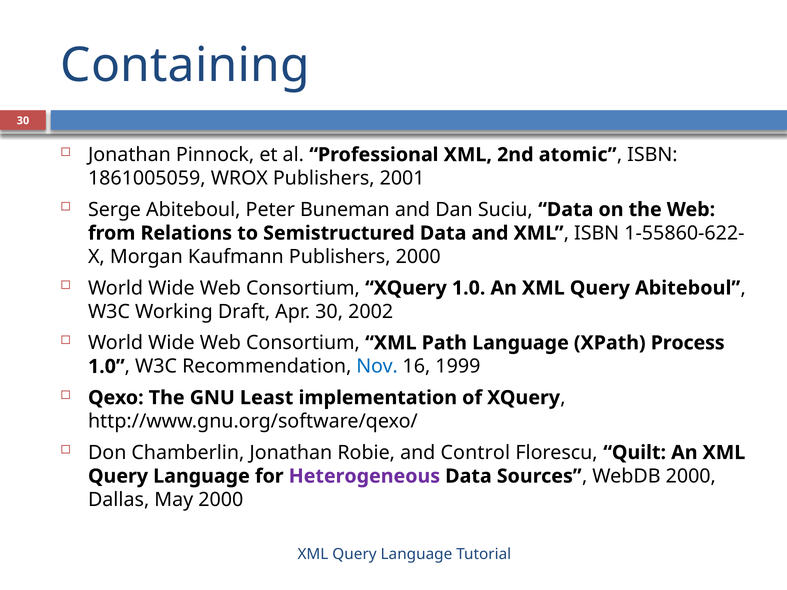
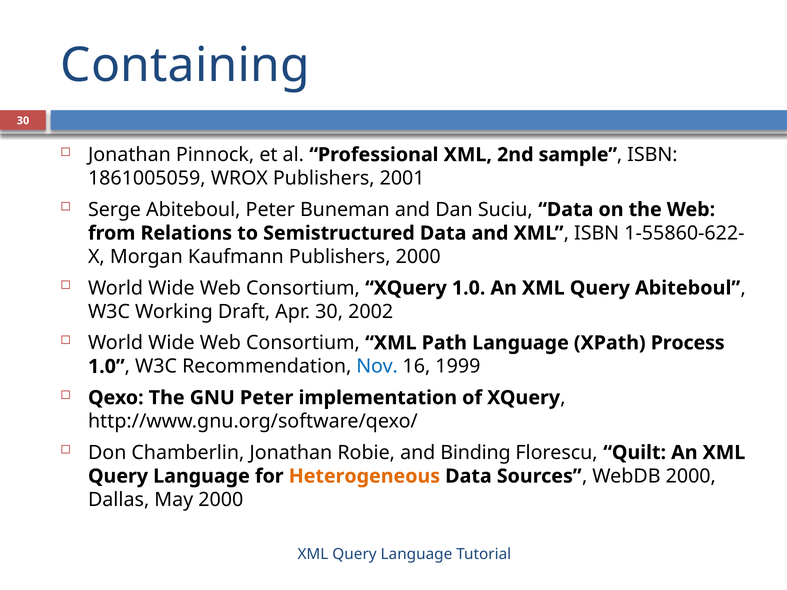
atomic: atomic -> sample (578, 155)
GNU Least: Least -> Peter (267, 398)
Control: Control -> Binding (476, 453)
Heterogeneous colour: purple -> orange (364, 476)
